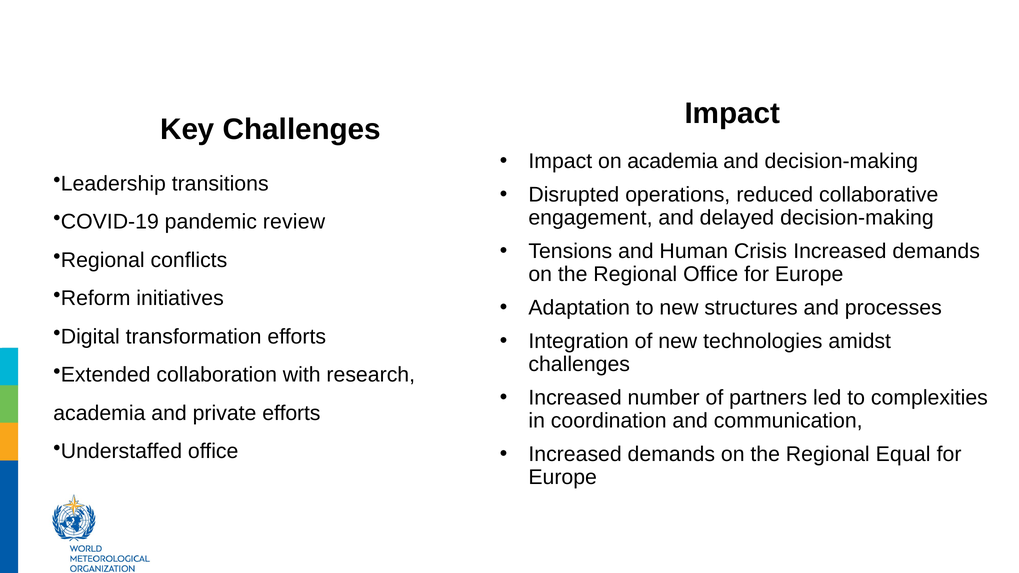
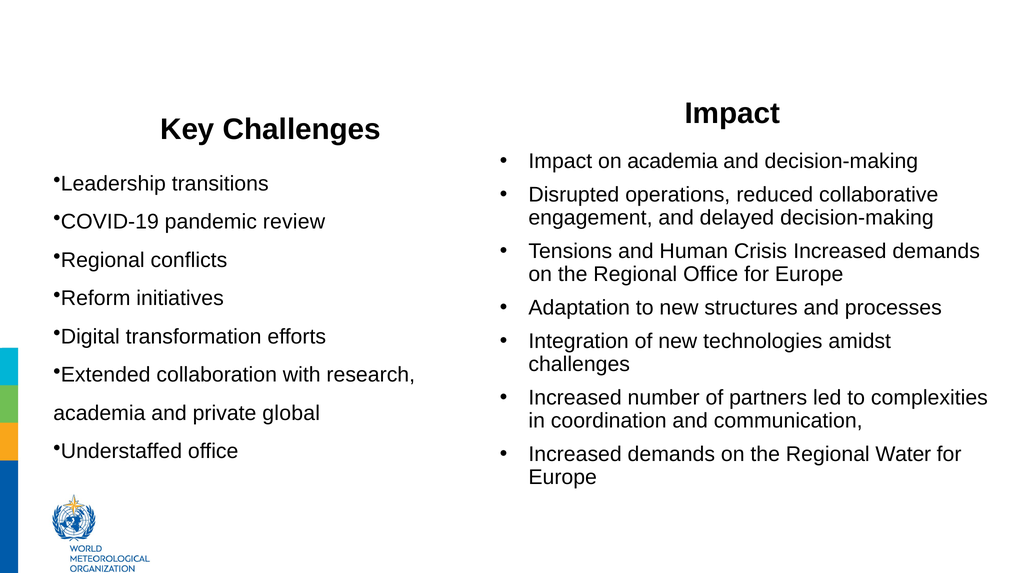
private efforts: efforts -> global (291, 413)
Equal: Equal -> Water (903, 454)
